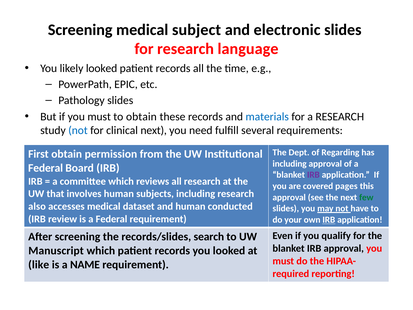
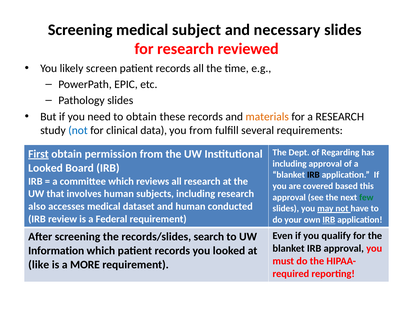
electronic: electronic -> necessary (287, 30)
language: language -> reviewed (248, 49)
likely looked: looked -> screen (102, 68)
if you must: must -> need (99, 117)
materials colour: blue -> orange (267, 117)
clinical next: next -> data (154, 130)
you need: need -> from (201, 130)
First underline: none -> present (38, 154)
Federal: Federal -> Looked (46, 168)
IRB colour: purple -> black (313, 175)
pages: pages -> based (346, 186)
Manuscript: Manuscript -> Information (56, 250)
NAME: NAME -> MORE (85, 265)
